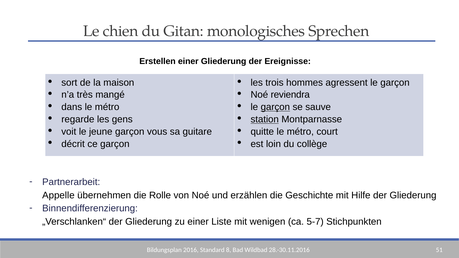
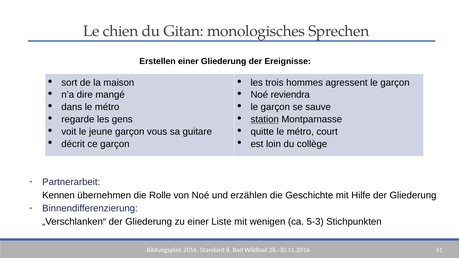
très: très -> dire (85, 95)
garçon underline: present -> none (275, 107)
Appelle: Appelle -> Kennen (59, 195)
5-7: 5-7 -> 5-3 (315, 222)
